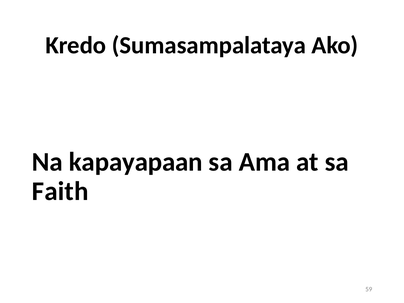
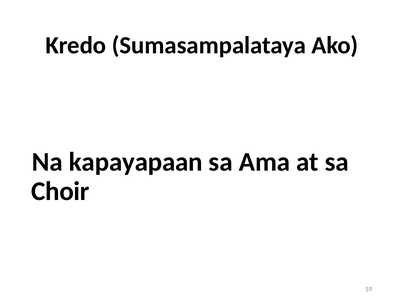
Faith: Faith -> Choir (60, 191)
